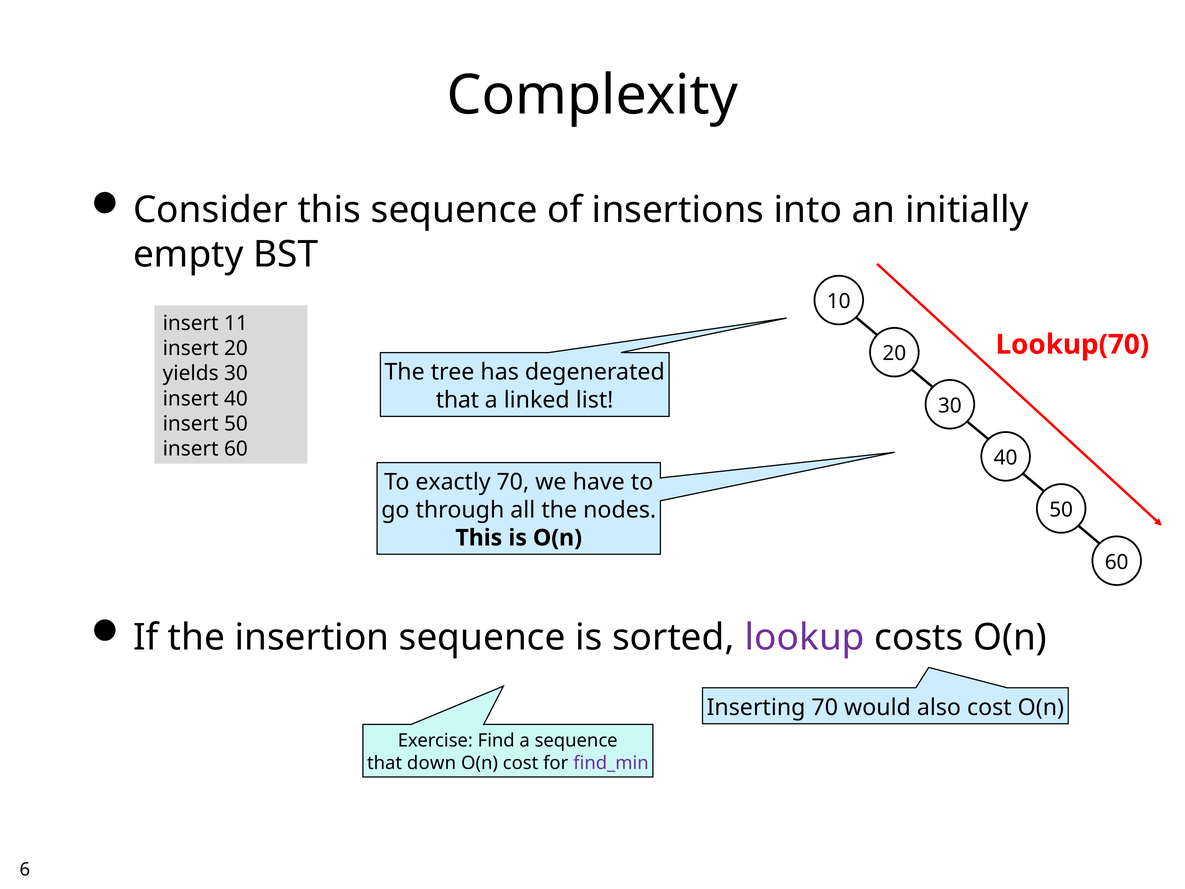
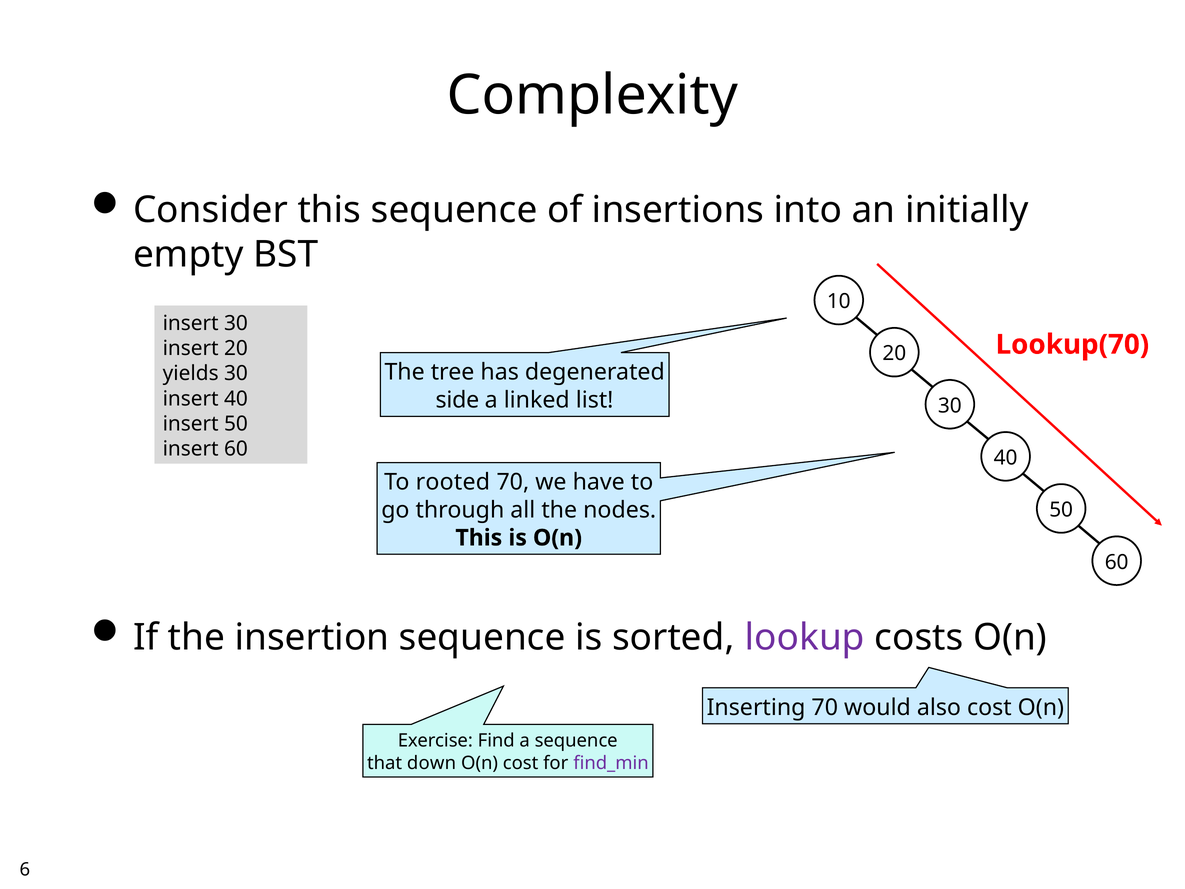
insert 11: 11 -> 30 (236, 324)
that: that -> side (457, 400)
exactly: exactly -> rooted (453, 482)
